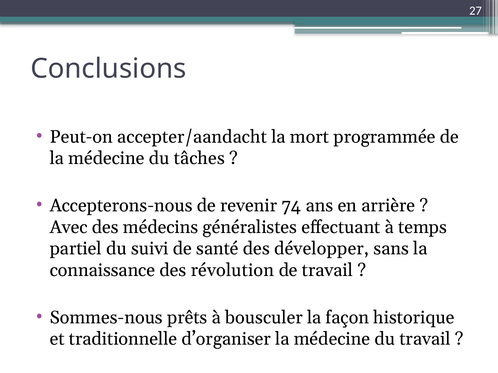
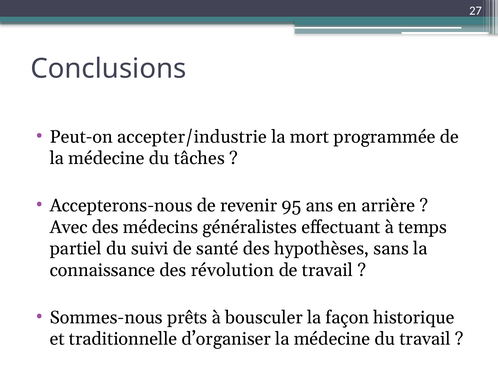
accepter/aandacht: accepter/aandacht -> accepter/industrie (192, 137)
74: 74 -> 95 (291, 206)
développer: développer -> hypothèses (322, 249)
